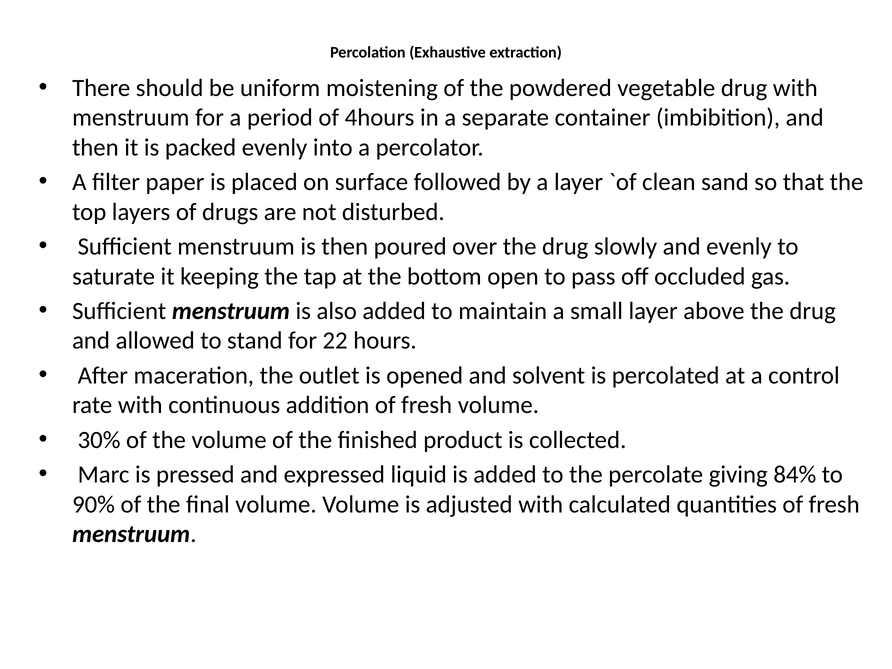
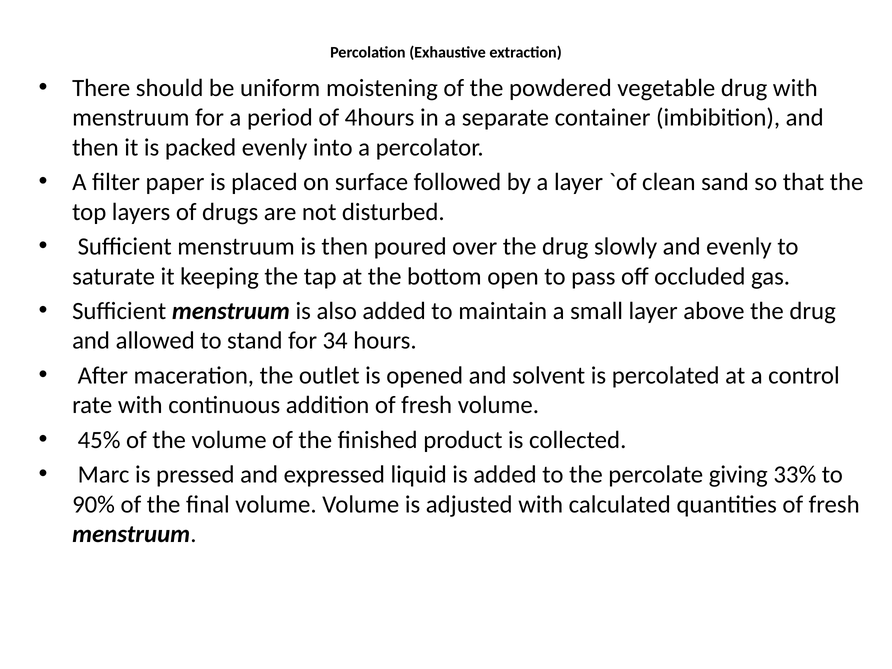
22: 22 -> 34 (335, 341)
30%: 30% -> 45% (99, 440)
84%: 84% -> 33% (795, 475)
